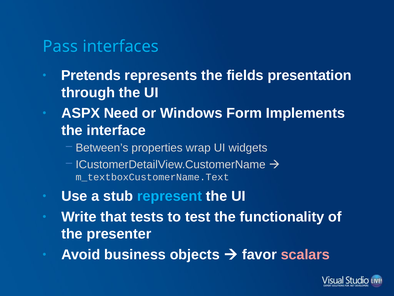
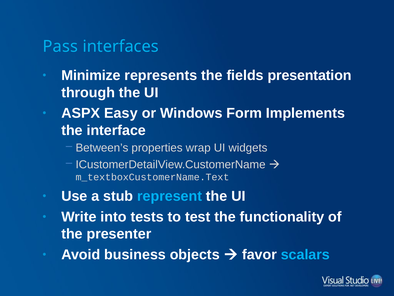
Pretends: Pretends -> Minimize (91, 75)
Need: Need -> Easy (121, 113)
that: that -> into (114, 217)
scalars colour: pink -> light blue (305, 254)
